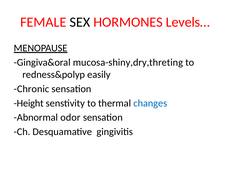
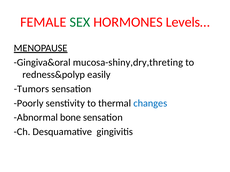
SEX colour: black -> green (80, 22)
Chronic: Chronic -> Tumors (32, 89)
Height: Height -> Poorly (29, 103)
odor: odor -> bone (71, 118)
